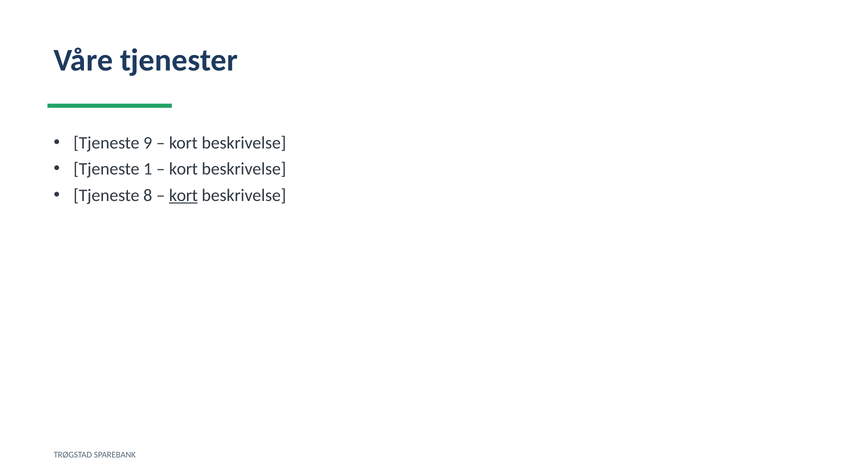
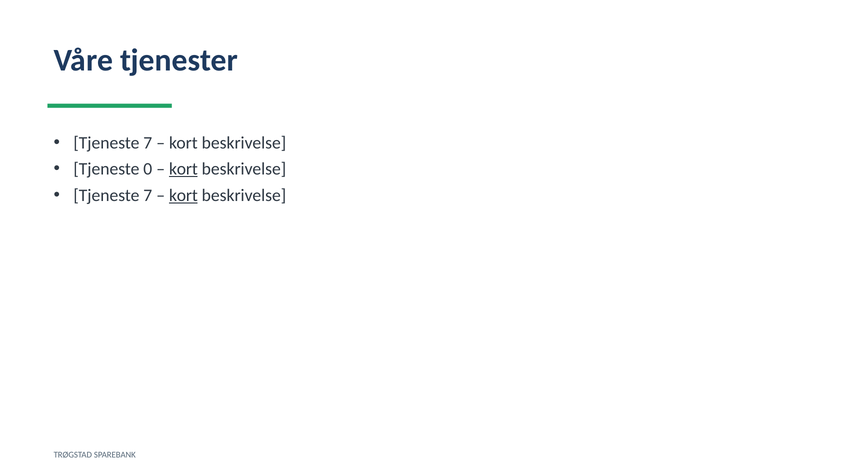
9: 9 -> 7 (148, 143)
1: 1 -> 0 (148, 169)
kort underline: none -> present (183, 169)
8: 8 -> 7 (148, 195)
